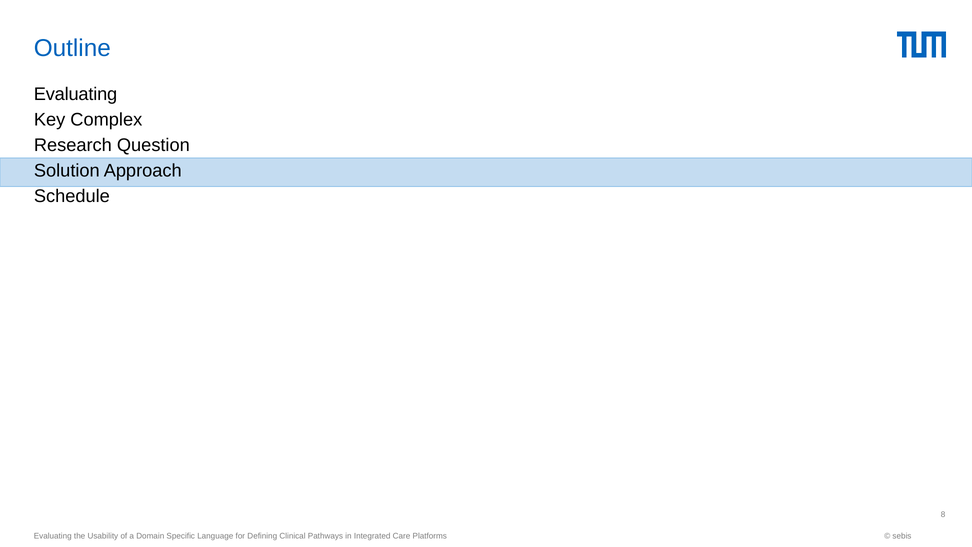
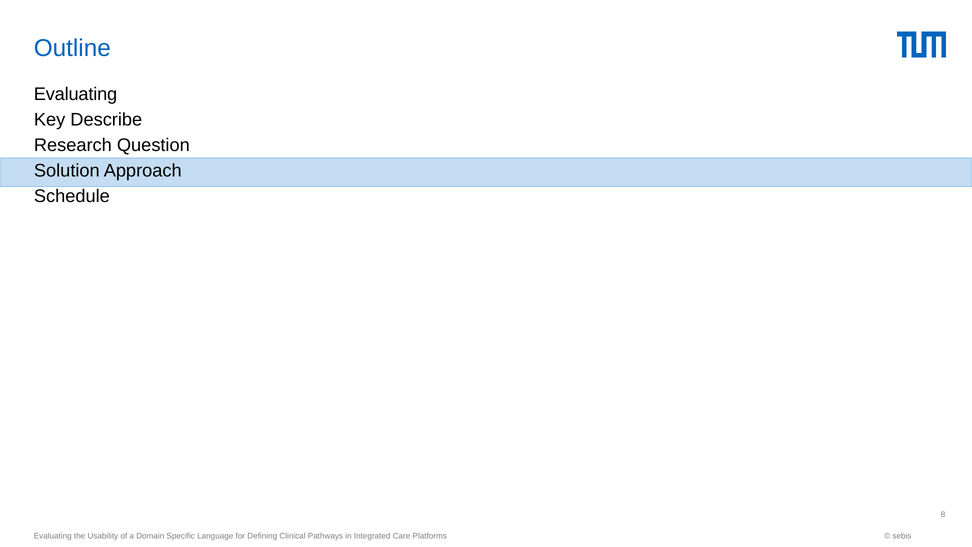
Complex: Complex -> Describe (106, 120)
